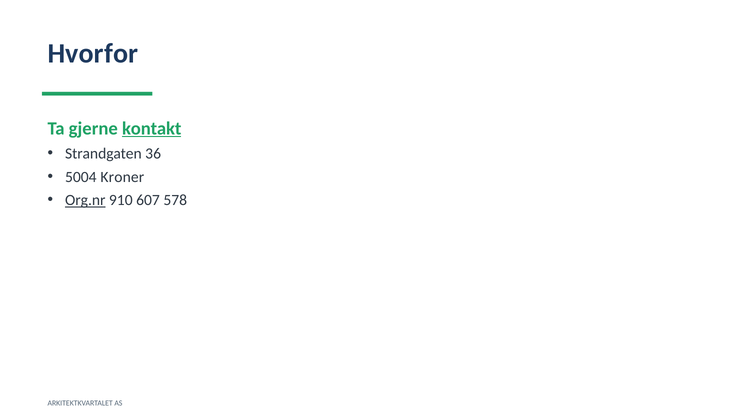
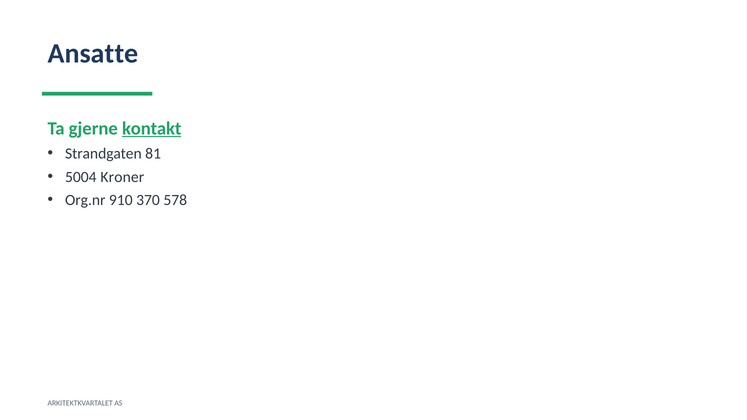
Hvorfor: Hvorfor -> Ansatte (93, 53)
36: 36 -> 81 (153, 154)
Org.nr underline: present -> none (85, 200)
607: 607 -> 370 (148, 200)
